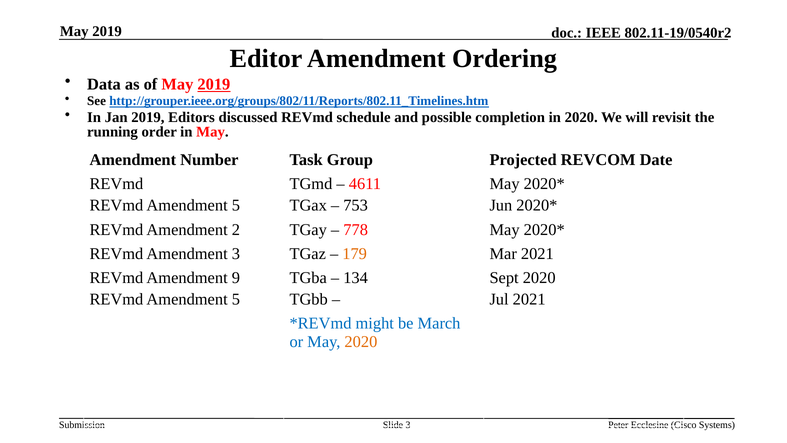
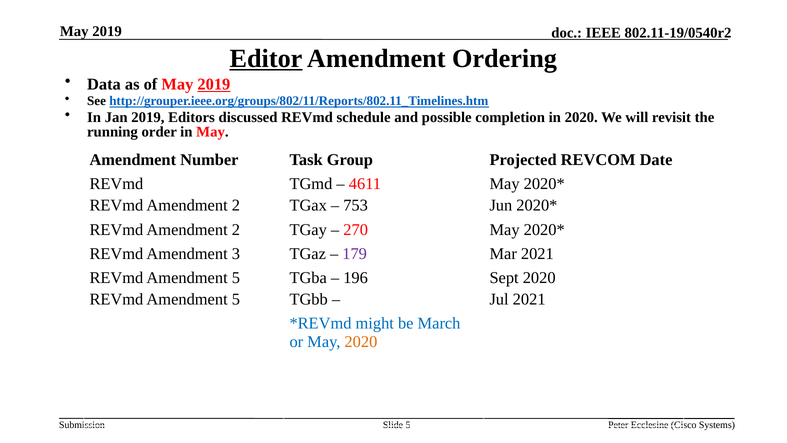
Editor underline: none -> present (266, 58)
5: 5 -> 2 (236, 205)
778: 778 -> 270 (356, 229)
179 colour: orange -> purple (355, 254)
9: 9 -> 5 (236, 278)
134: 134 -> 196 (356, 278)
Slide 3: 3 -> 5 (408, 425)
